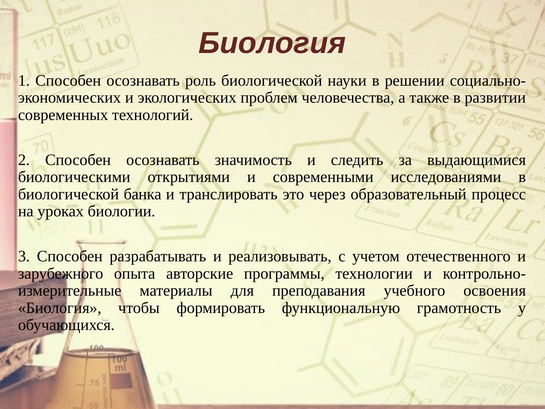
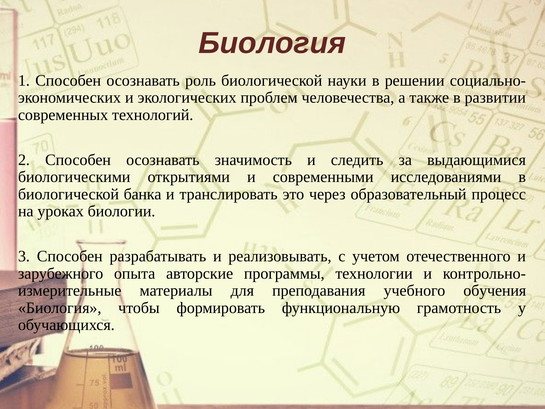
освоения: освоения -> обучения (495, 290)
